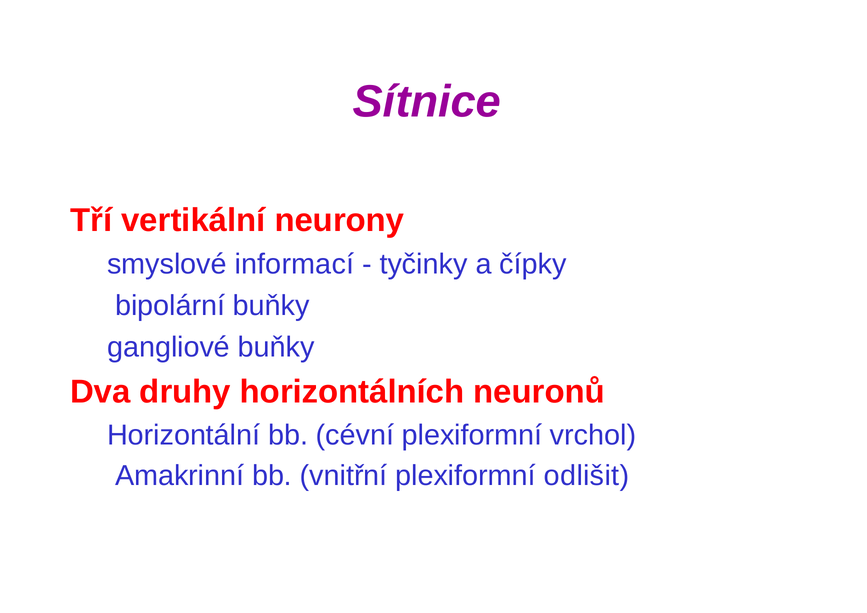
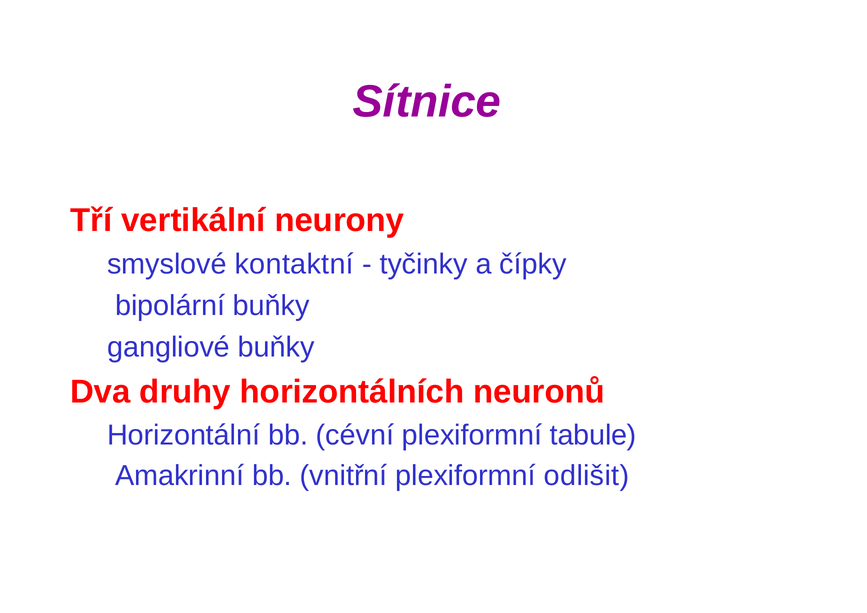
informací: informací -> kontaktní (294, 264)
vrchol: vrchol -> tabule (593, 435)
